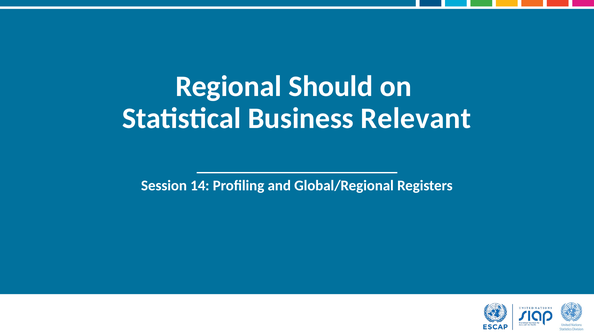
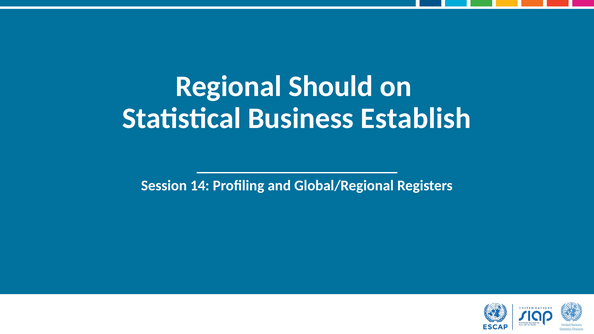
Relevant: Relevant -> Establish (416, 118)
